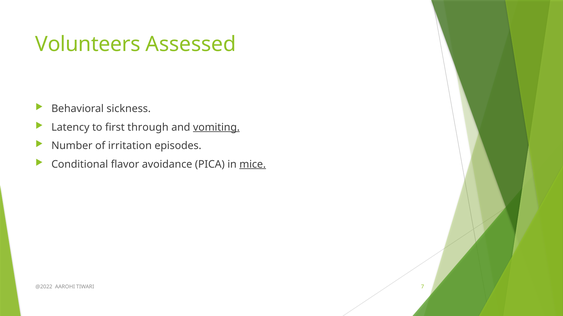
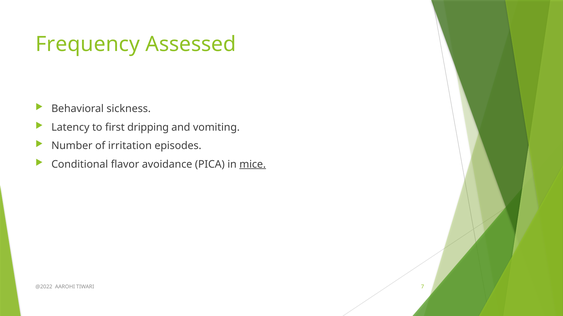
Volunteers: Volunteers -> Frequency (88, 44)
through: through -> dripping (148, 127)
vomiting underline: present -> none (216, 127)
